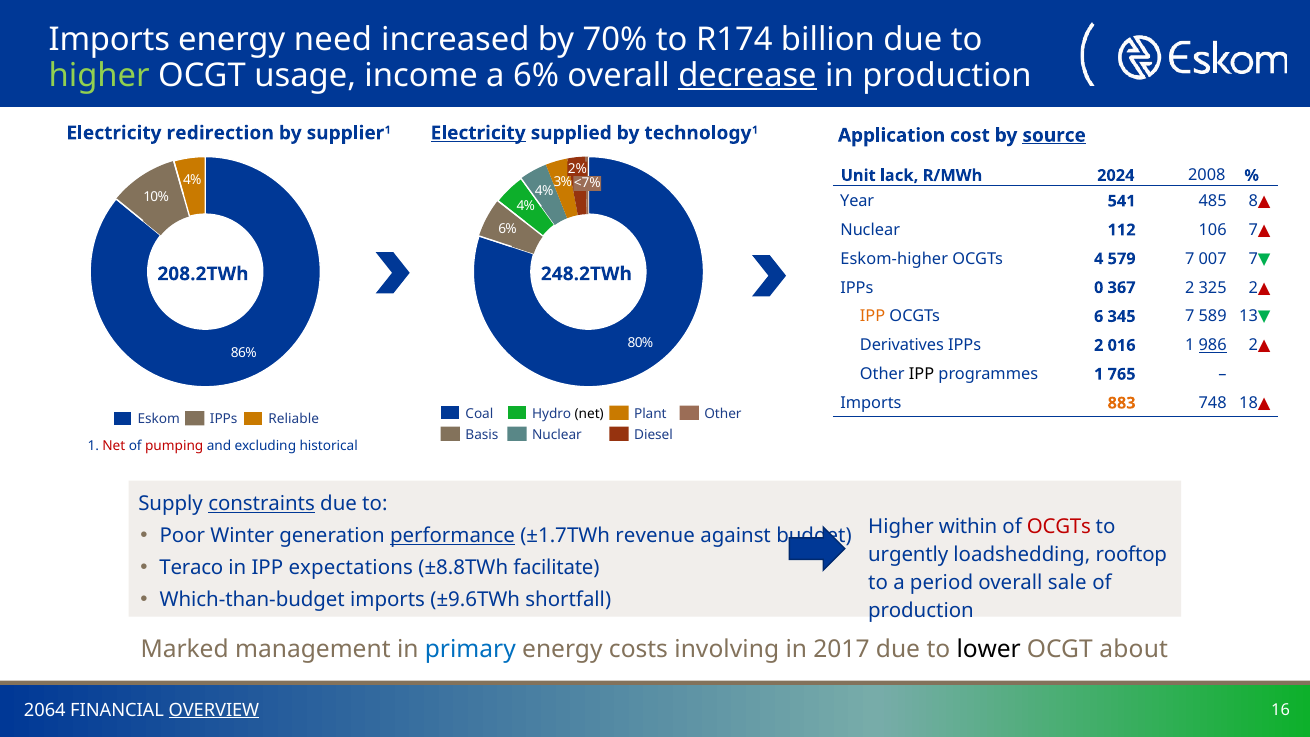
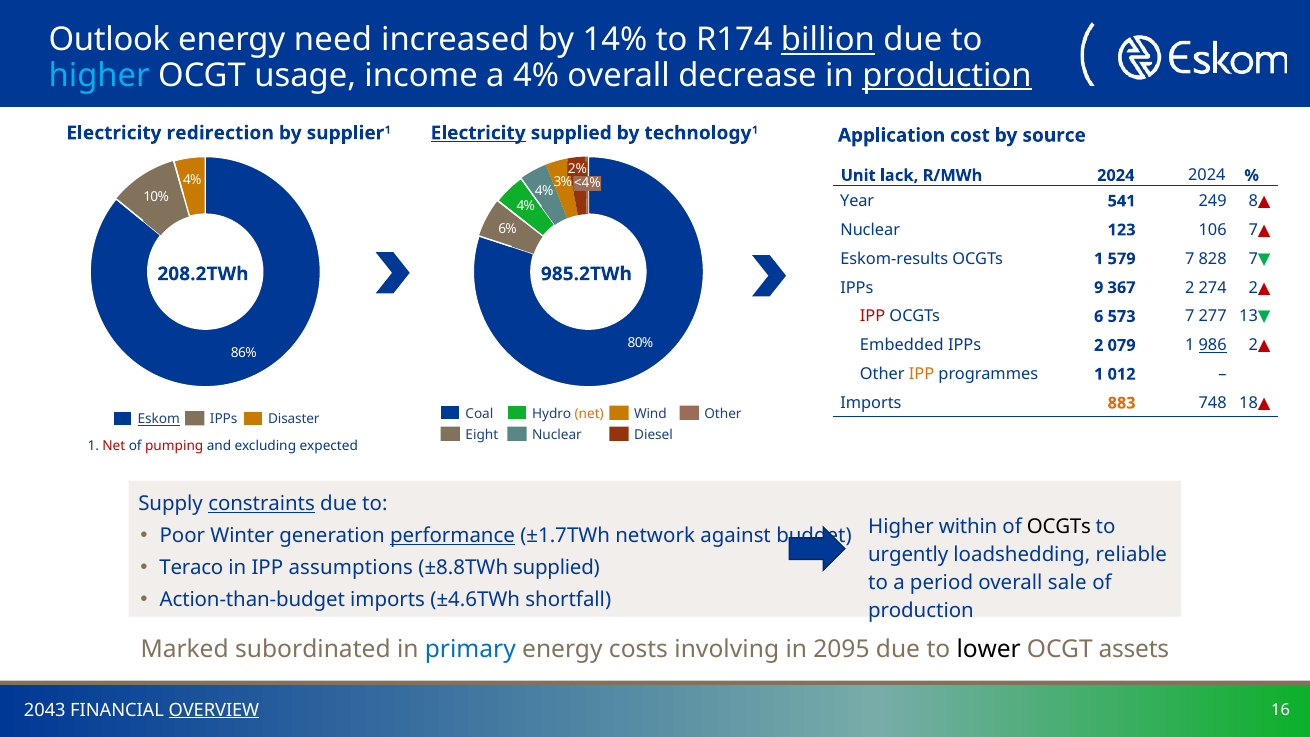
Imports: Imports -> Outlook (109, 40)
70%: 70% -> 14% (615, 40)
billion underline: none -> present (828, 40)
higher colour: light green -> light blue (99, 75)
a 6%: 6% -> 4% (536, 75)
decrease underline: present -> none (748, 75)
production underline: none -> present (947, 75)
source underline: present -> none (1054, 135)
2024 2008: 2008 -> 2024 (1207, 175)
<7%: <7% -> <4% (587, 183)
485: 485 -> 249 (1213, 201)
112: 112 -> 123 (1122, 230)
Eskom-higher: Eskom-higher -> Eskom-results (894, 259)
OCGTs 4: 4 -> 1 (1099, 259)
007: 007 -> 828 (1213, 259)
248.2TWh: 248.2TWh -> 985.2TWh (586, 274)
0: 0 -> 9 (1099, 288)
325: 325 -> 274 (1213, 288)
IPP colour: orange -> red (873, 316)
345: 345 -> 573 (1122, 316)
589: 589 -> 277 (1213, 316)
Derivatives: Derivatives -> Embedded (902, 345)
016: 016 -> 079 (1122, 345)
IPP colour: black -> orange (922, 374)
765: 765 -> 012 (1122, 374)
net colour: black -> orange (589, 414)
Plant: Plant -> Wind (650, 414)
Eskom underline: none -> present (159, 419)
Reliable: Reliable -> Disaster (294, 419)
Basis: Basis -> Eight (482, 435)
historical: historical -> expected (329, 446)
OCGTs colour: red -> black (1059, 527)
revenue: revenue -> network (655, 536)
rooftop: rooftop -> reliable (1131, 555)
expectations: expectations -> assumptions (351, 568)
±8.8TWh facilitate: facilitate -> supplied (556, 568)
Which-than-budget: Which-than-budget -> Action-than-budget (252, 600)
±9.6TWh: ±9.6TWh -> ±4.6TWh (475, 600)
management: management -> subordinated (313, 649)
2017: 2017 -> 2095 (842, 649)
about: about -> assets (1134, 649)
2064: 2064 -> 2043 (45, 710)
